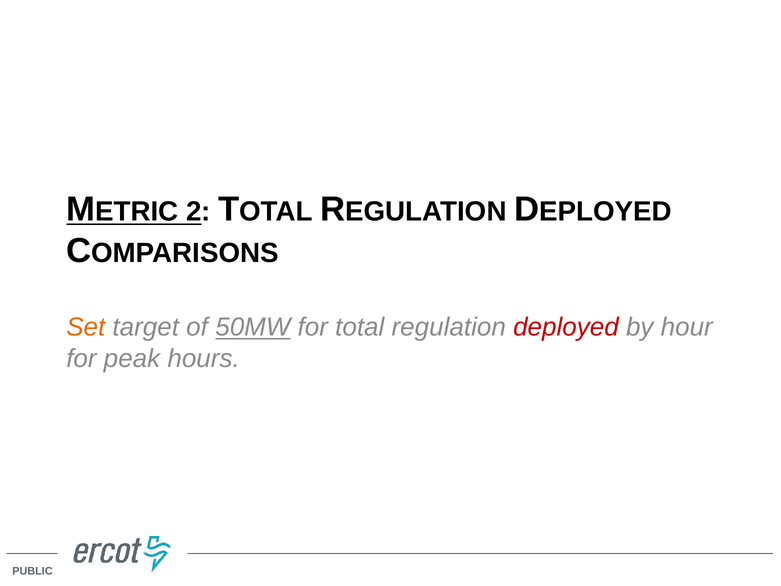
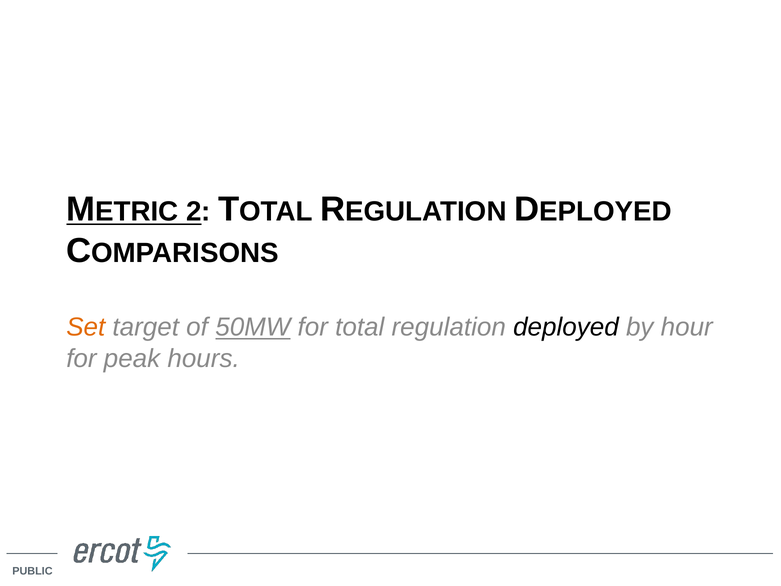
deployed colour: red -> black (566, 327)
